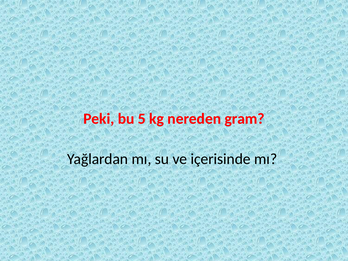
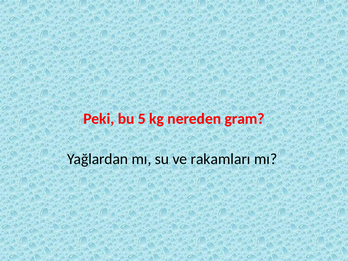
içerisinde: içerisinde -> rakamları (221, 159)
